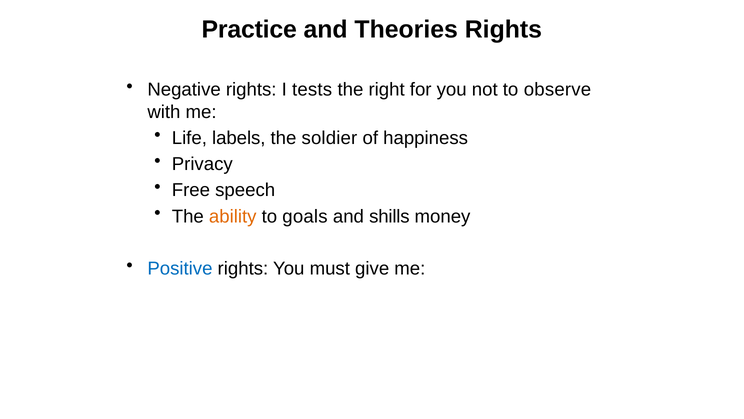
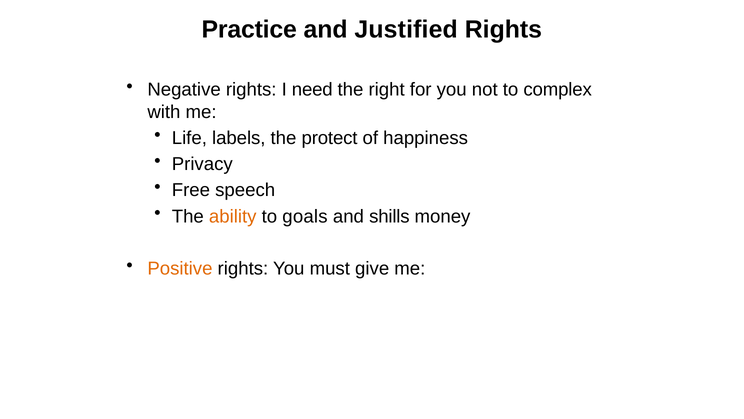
Theories: Theories -> Justified (406, 30)
tests: tests -> need (312, 90)
observe: observe -> complex (558, 90)
soldier: soldier -> protect (330, 138)
Positive colour: blue -> orange (180, 268)
